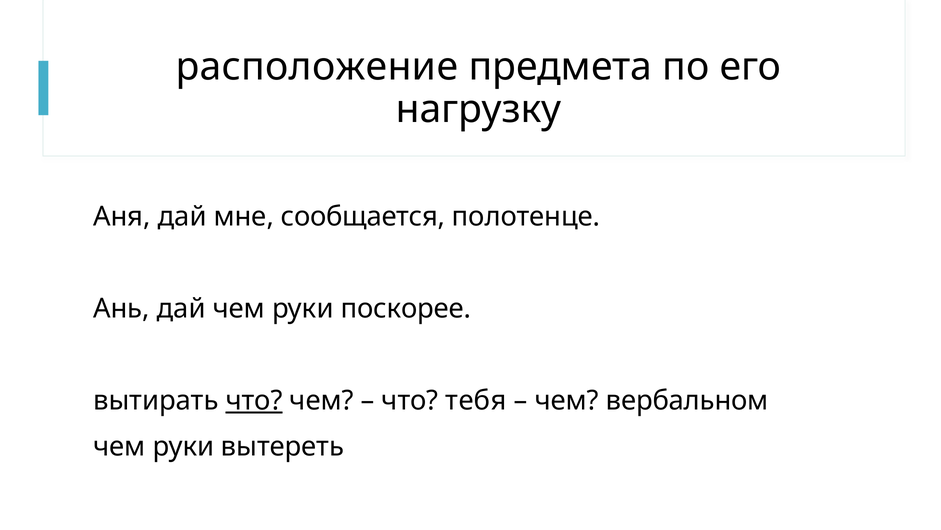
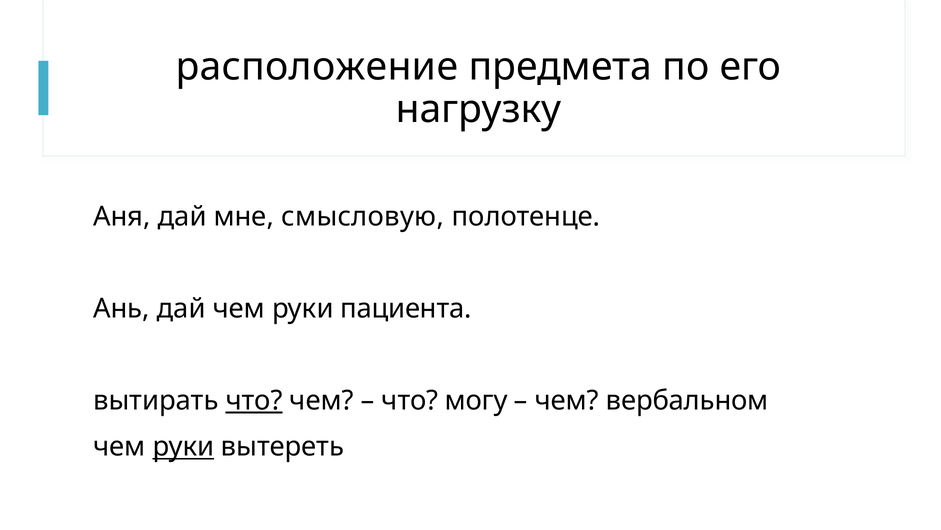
сообщается: сообщается -> смысловую (363, 216)
поскорее: поскорее -> пациента (406, 308)
тебя: тебя -> могу (476, 400)
руки underline: none -> present (183, 446)
